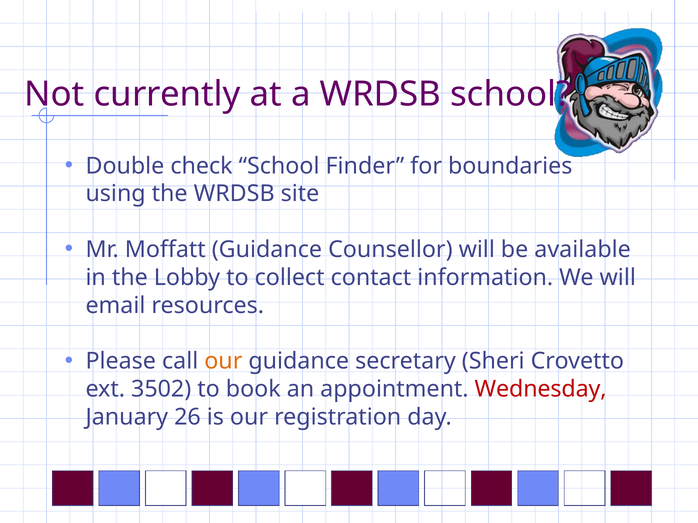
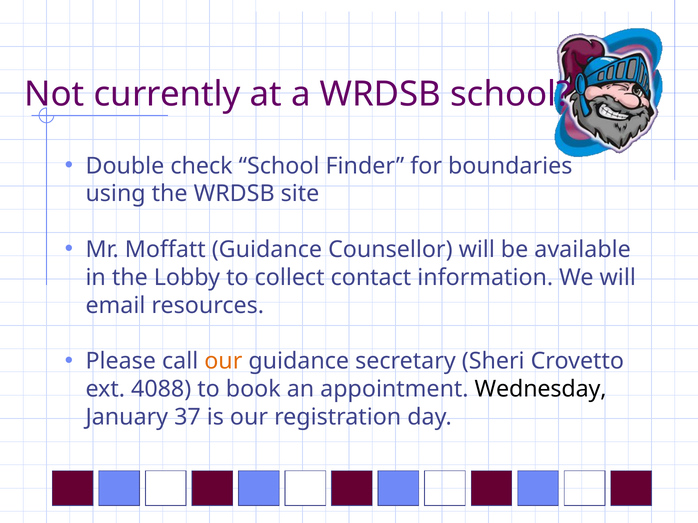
3502: 3502 -> 4088 (161, 389)
Wednesday colour: red -> black (541, 389)
26: 26 -> 37 (187, 417)
